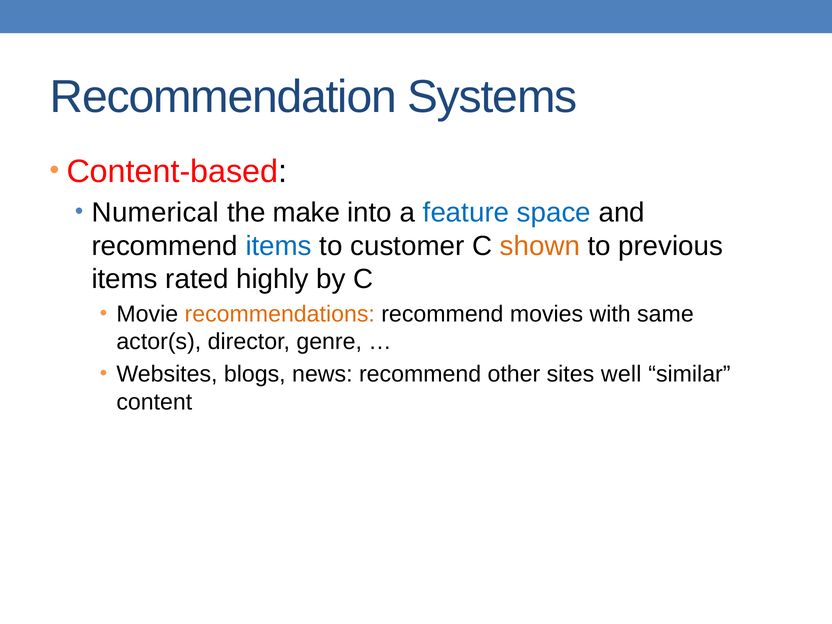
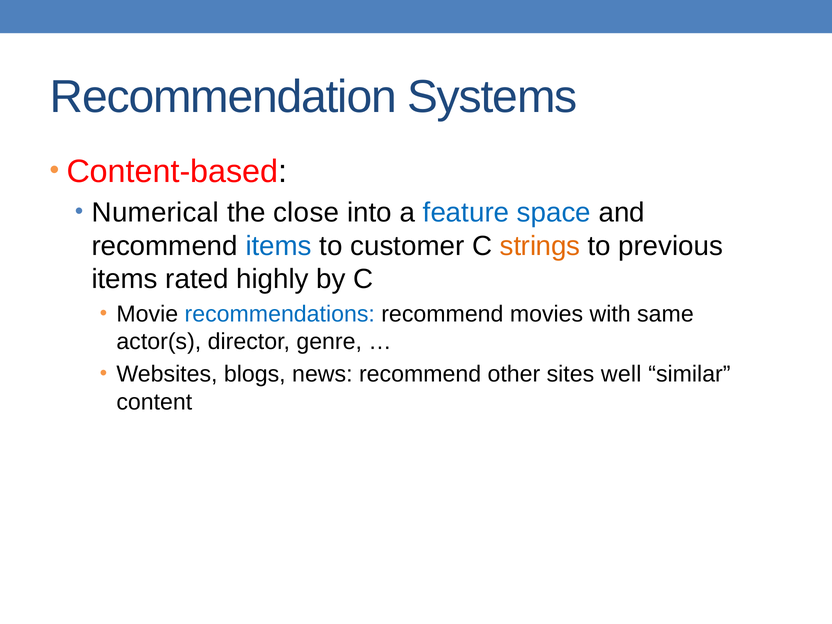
make: make -> close (306, 213)
shown: shown -> strings (540, 246)
recommendations colour: orange -> blue (280, 314)
